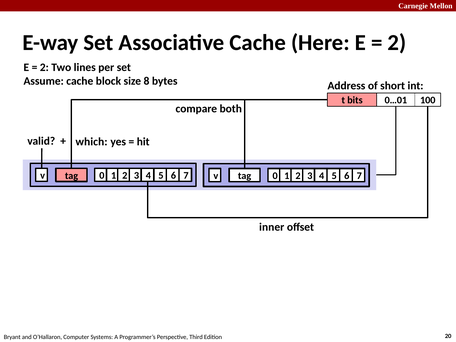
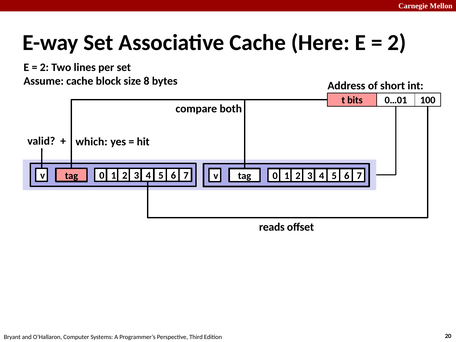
inner: inner -> reads (272, 227)
